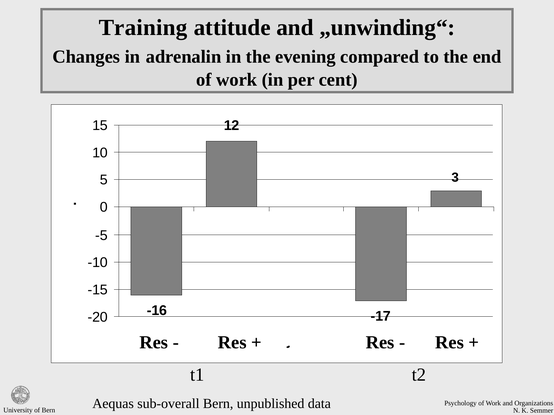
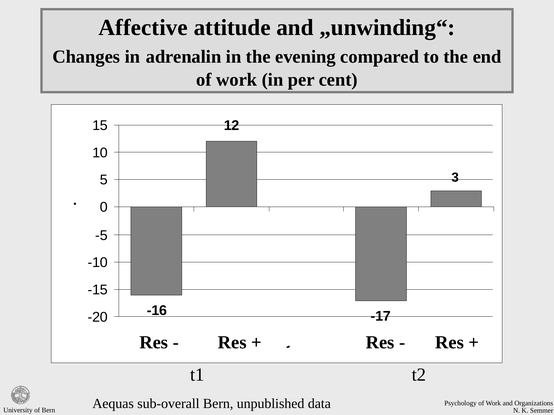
Training: Training -> Affective (143, 27)
